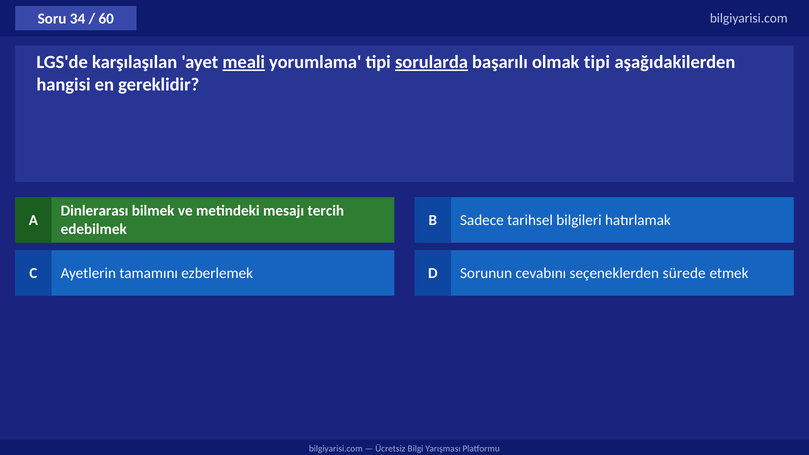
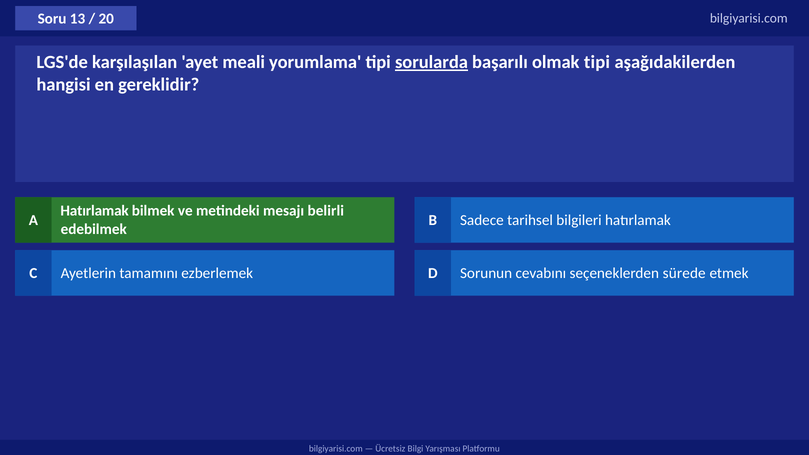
34: 34 -> 13 (78, 18)
60: 60 -> 20 (106, 18)
meali underline: present -> none (244, 62)
Dinlerarası: Dinlerarası -> Hatırlamak (95, 211)
tercih: tercih -> belirli (326, 211)
